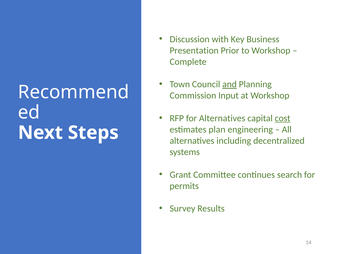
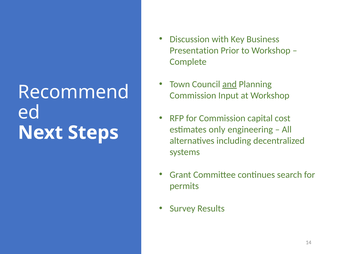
for Alternatives: Alternatives -> Commission (222, 118)
cost underline: present -> none (283, 118)
plan: plan -> only (217, 129)
